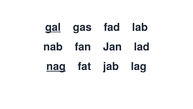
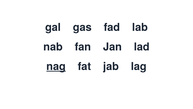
gal underline: present -> none (53, 27)
